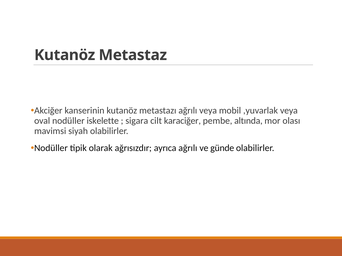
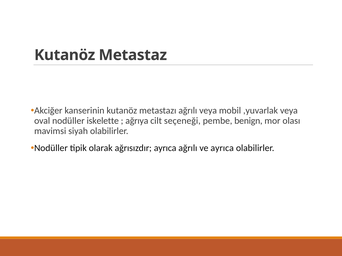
sigara: sigara -> ağrıya (137, 121)
karaciğer: karaciğer -> seçeneği (182, 121)
altında: altında -> benign (248, 121)
ve günde: günde -> ayrıca (222, 148)
